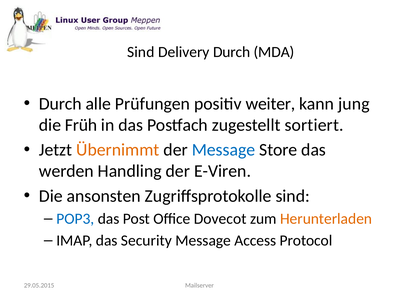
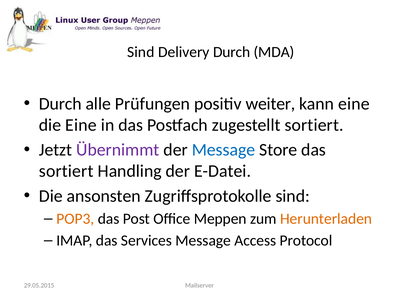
kann jung: jung -> eine (354, 104)
die Früh: Früh -> Eine (81, 125)
Übernimmt colour: orange -> purple (118, 150)
werden: werden -> sortiert (66, 171)
E-Viren: E-Viren -> E-Datei (223, 171)
POP3 colour: blue -> orange (75, 219)
Dovecot: Dovecot -> Meppen (220, 219)
Security: Security -> Services (146, 241)
